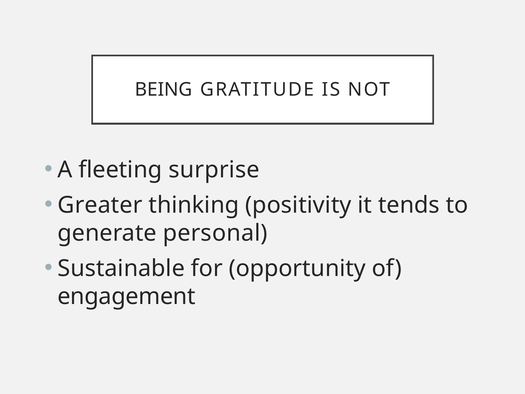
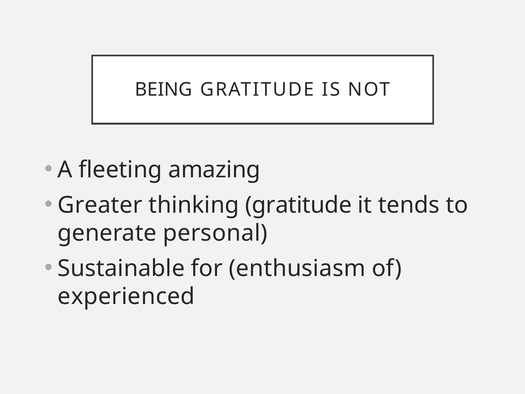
surprise: surprise -> amazing (214, 170)
thinking positivity: positivity -> gratitude (298, 205)
opportunity: opportunity -> enthusiasm (297, 268)
engagement: engagement -> experienced (126, 296)
